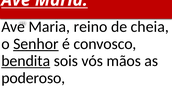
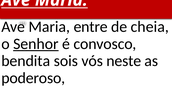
reino: reino -> entre (91, 27)
bendita underline: present -> none (26, 61)
mãos: mãos -> neste (124, 61)
